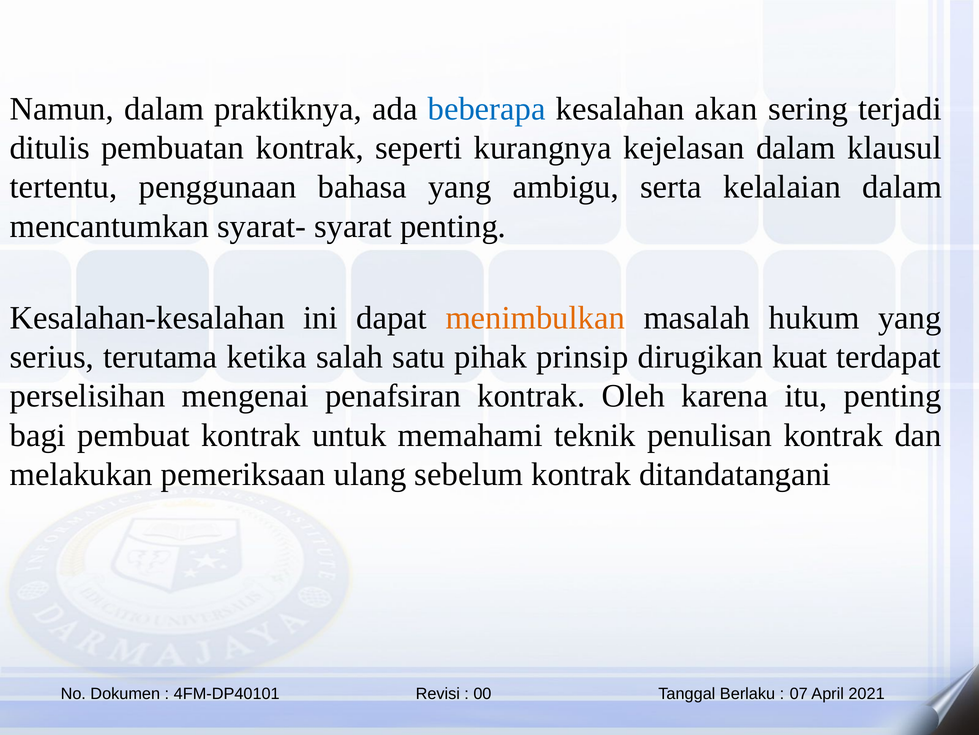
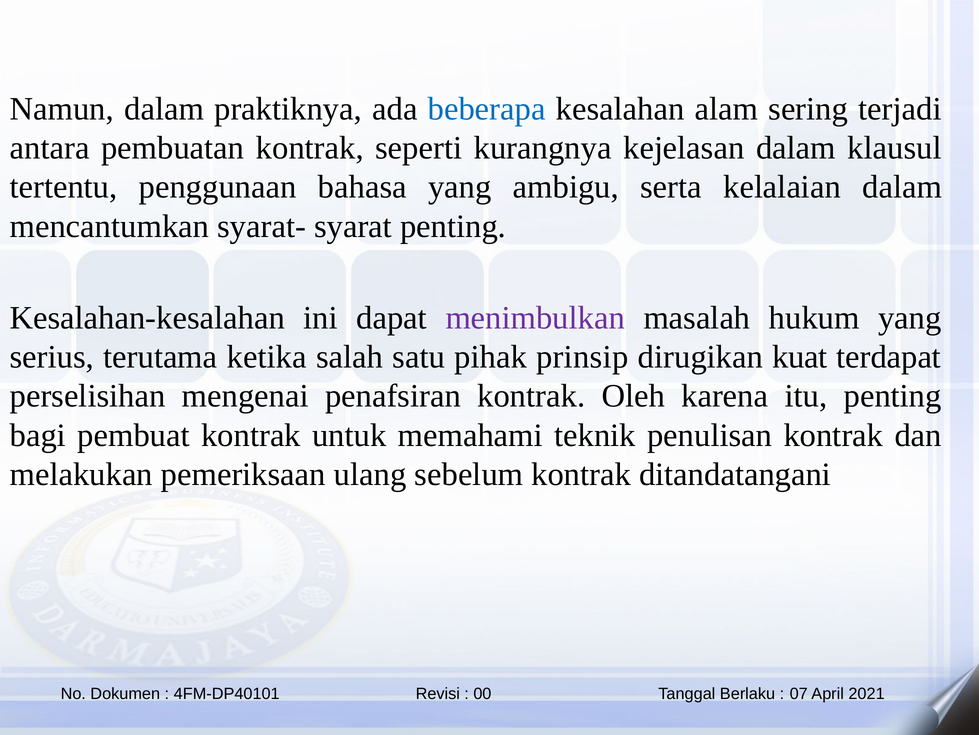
akan: akan -> alam (726, 109)
ditulis: ditulis -> antara (50, 148)
menimbulkan colour: orange -> purple (535, 317)
